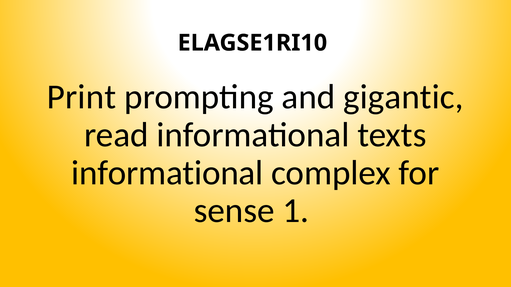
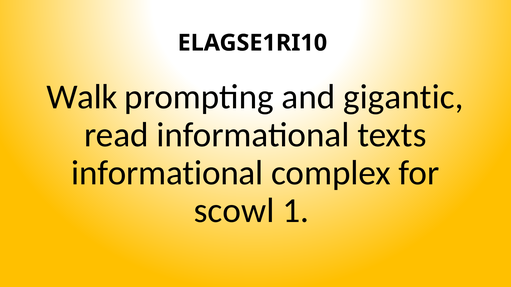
Print: Print -> Walk (82, 97)
sense: sense -> scowl (234, 211)
